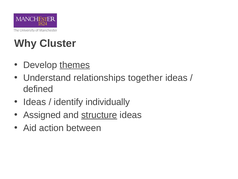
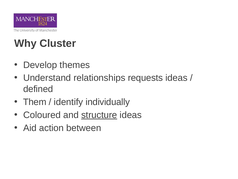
themes underline: present -> none (75, 65)
together: together -> requests (145, 78)
Ideas: Ideas -> Them (35, 102)
Assigned: Assigned -> Coloured (42, 115)
